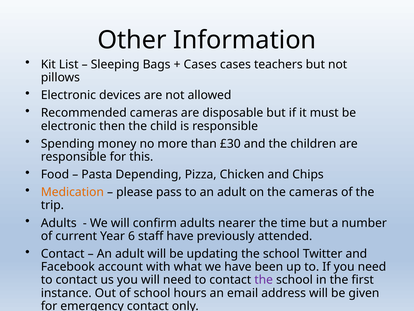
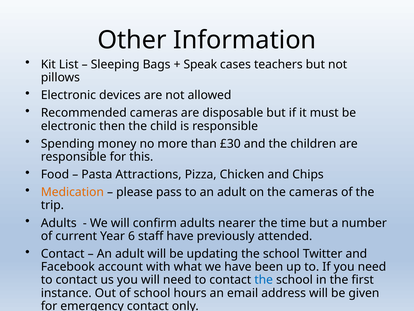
Cases: Cases -> Speak (200, 64)
Depending: Depending -> Attractions (149, 174)
the colour: purple -> blue (264, 280)
